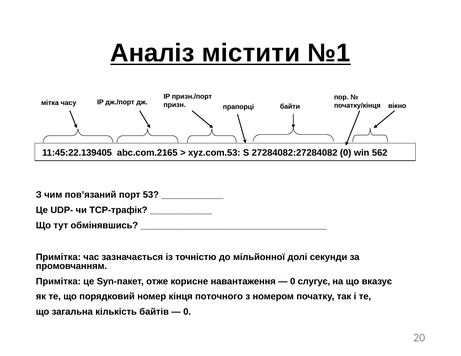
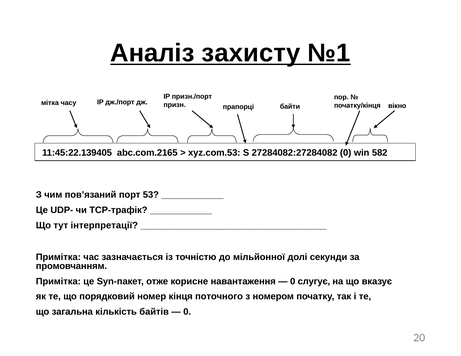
містити: містити -> захисту (251, 53)
562: 562 -> 582 (380, 153)
обмінявшись: обмінявшись -> інтерпретації (104, 225)
